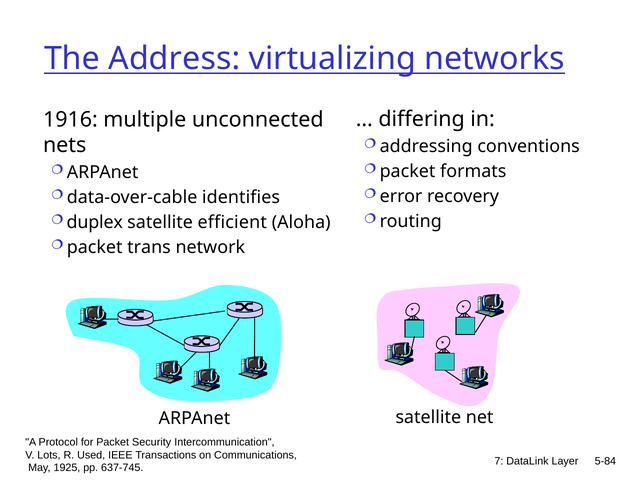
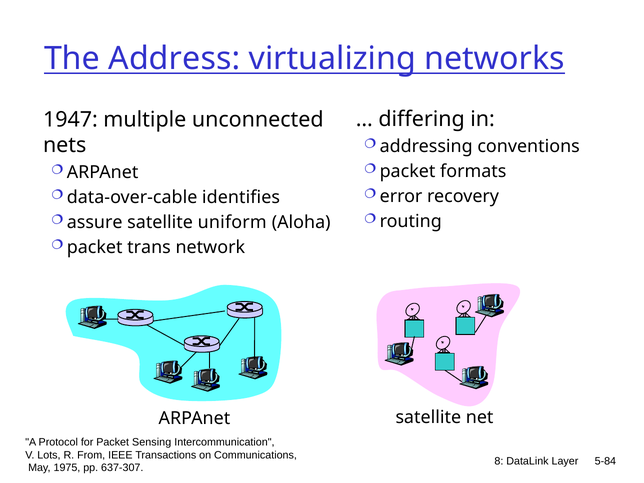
1916: 1916 -> 1947 (70, 119)
duplex: duplex -> assure (95, 222)
efficient: efficient -> uniform (232, 222)
Security: Security -> Sensing (152, 442)
Used: Used -> From (91, 455)
7: 7 -> 8 (499, 461)
1925: 1925 -> 1975 (67, 468)
637-745: 637-745 -> 637-307 (122, 468)
